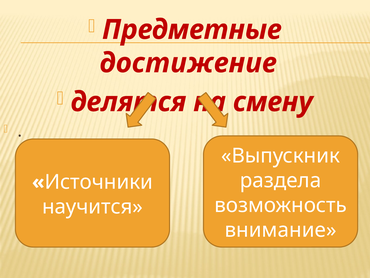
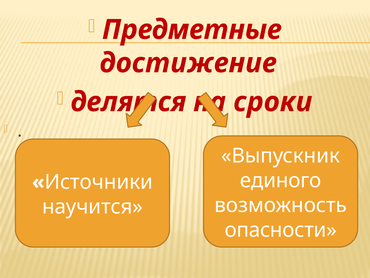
смену: смену -> сроки (273, 102)
раздела: раздела -> единого (281, 180)
внимание: внимание -> опасности (281, 230)
